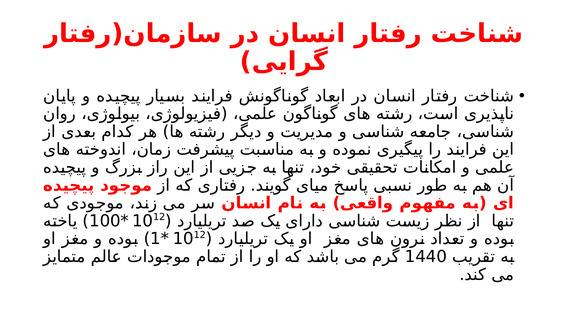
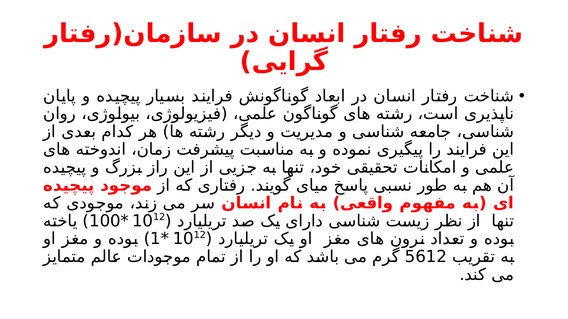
1440: 1440 -> 5612 (426, 257)
